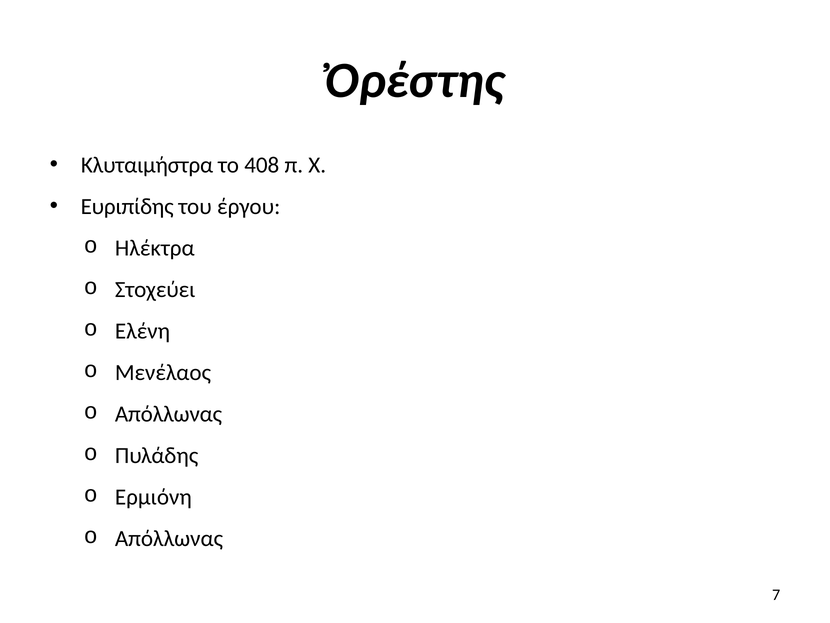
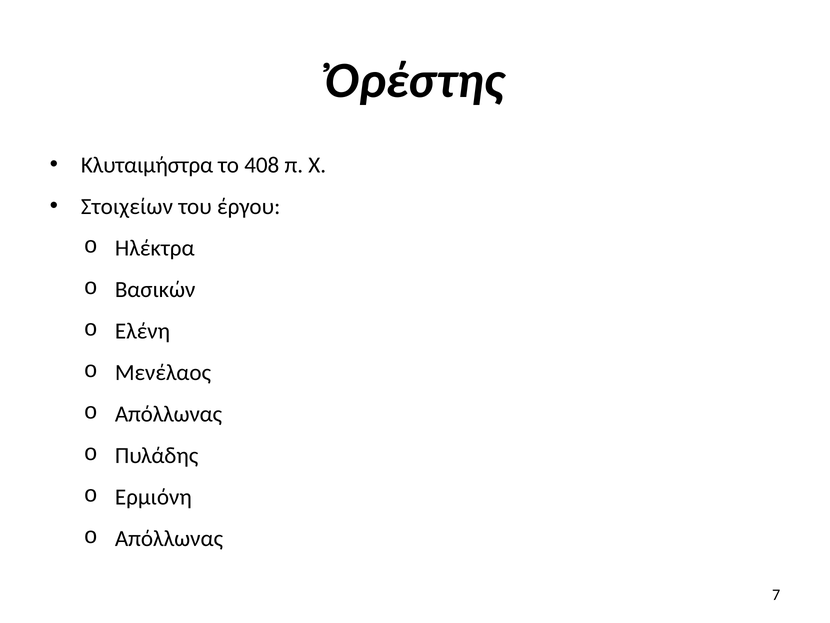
Ευριπίδης: Ευριπίδης -> Στοιχείων (127, 206)
Στοχεύει: Στοχεύει -> Βασικών (155, 289)
